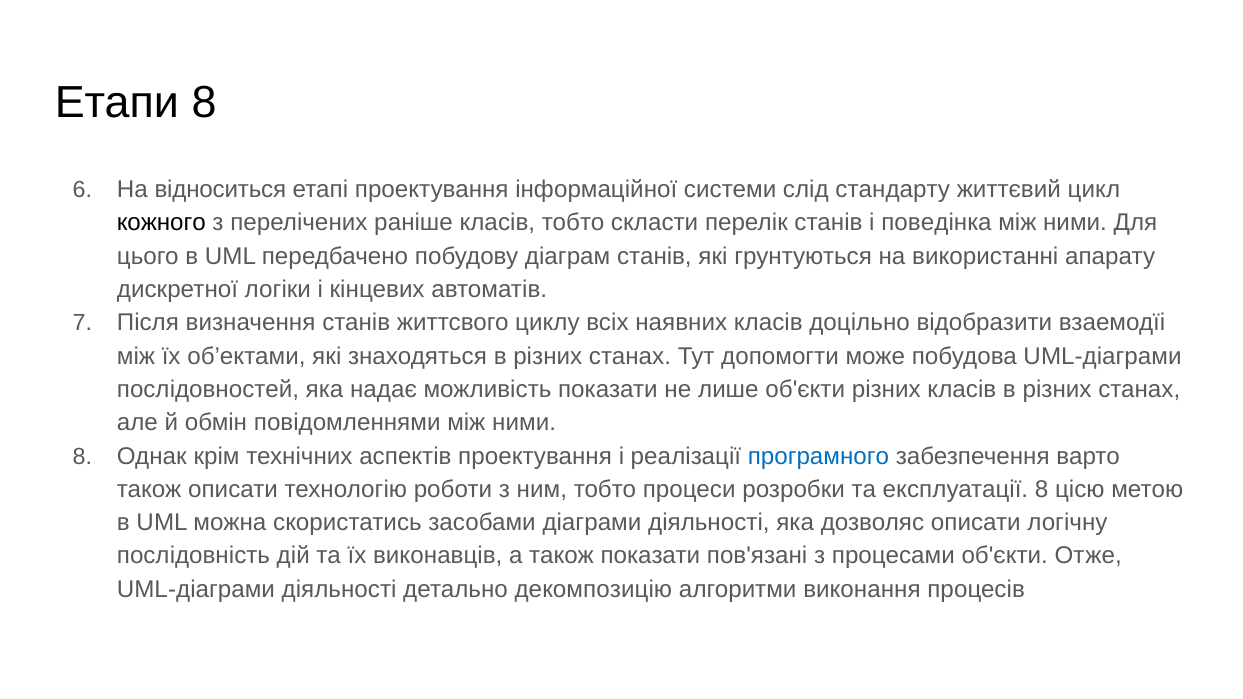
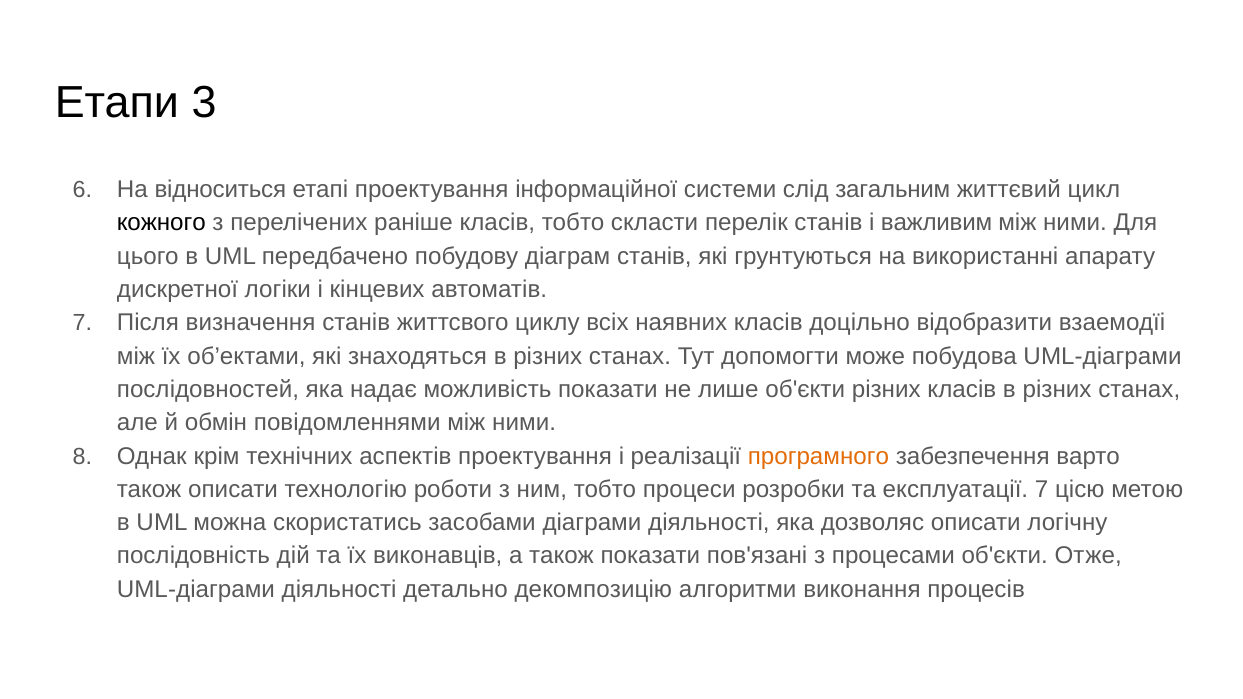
Eтапи 8: 8 -> 3 (204, 103)
стандарту: стандарту -> загальним (893, 190)
поведінка: поведінка -> важливим (937, 223)
програмного colour: blue -> orange (818, 456)
експлуатації 8: 8 -> 7 (1042, 490)
